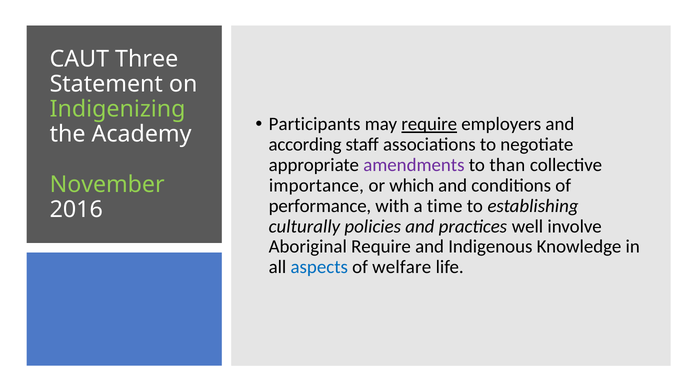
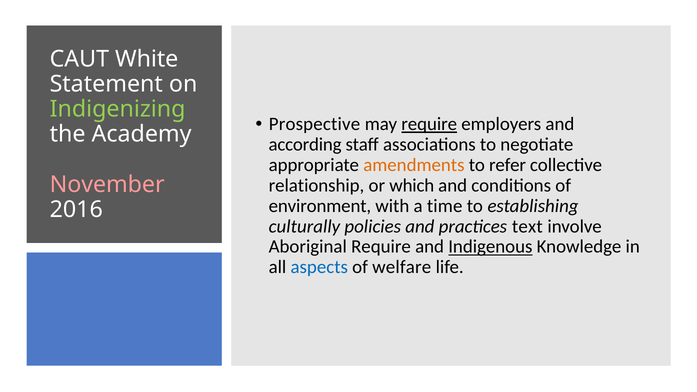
Three: Three -> White (147, 59)
Participants: Participants -> Prospective (315, 124)
amendments colour: purple -> orange (414, 165)
than: than -> refer (508, 165)
importance: importance -> relationship (316, 185)
November colour: light green -> pink (107, 184)
performance: performance -> environment (320, 206)
well: well -> text (527, 226)
Indigenous underline: none -> present (490, 247)
